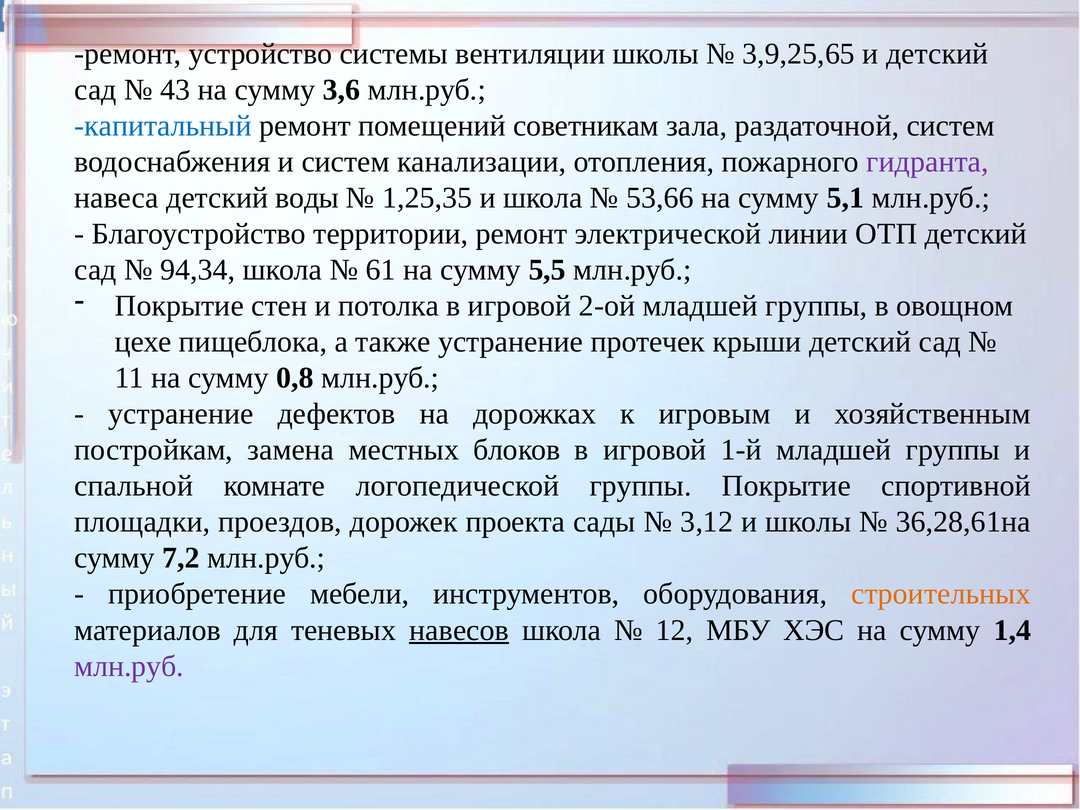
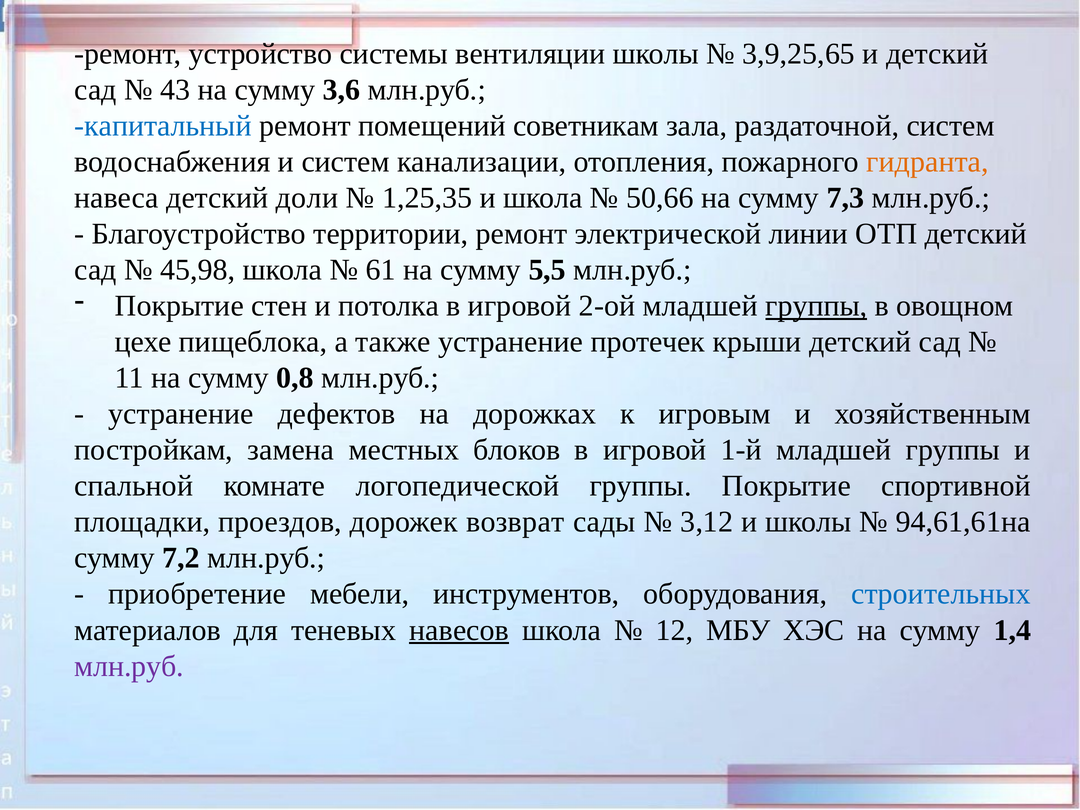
гидранта colour: purple -> orange (928, 162)
воды: воды -> доли (307, 198)
53,66: 53,66 -> 50,66 (660, 198)
5,1: 5,1 -> 7,3 (846, 198)
94,34: 94,34 -> 45,98 (198, 270)
группы underline: none -> present (816, 306)
проекта: проекта -> возврат (515, 522)
36,28,61на: 36,28,61на -> 94,61,61на (963, 522)
строительных colour: orange -> blue (941, 594)
